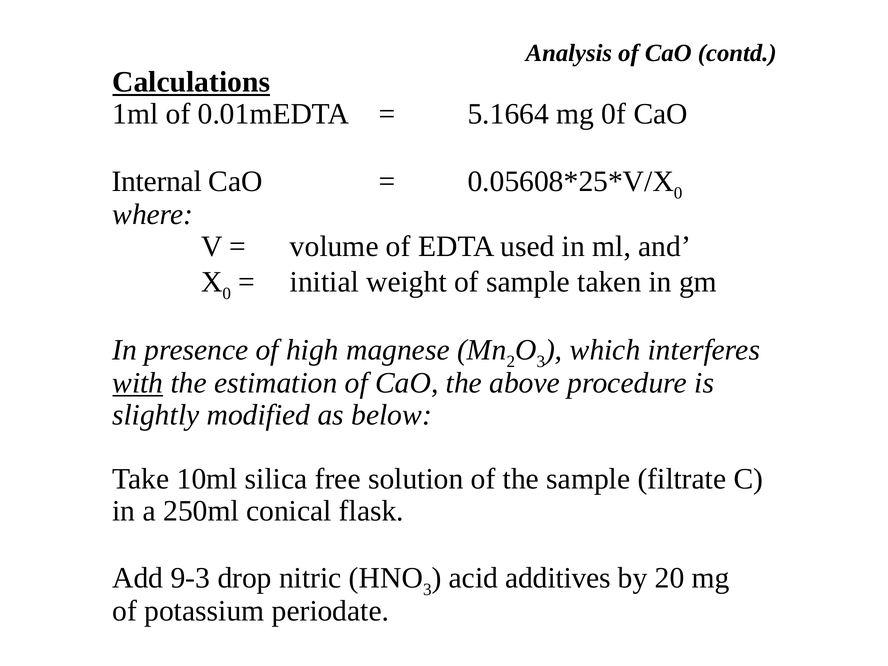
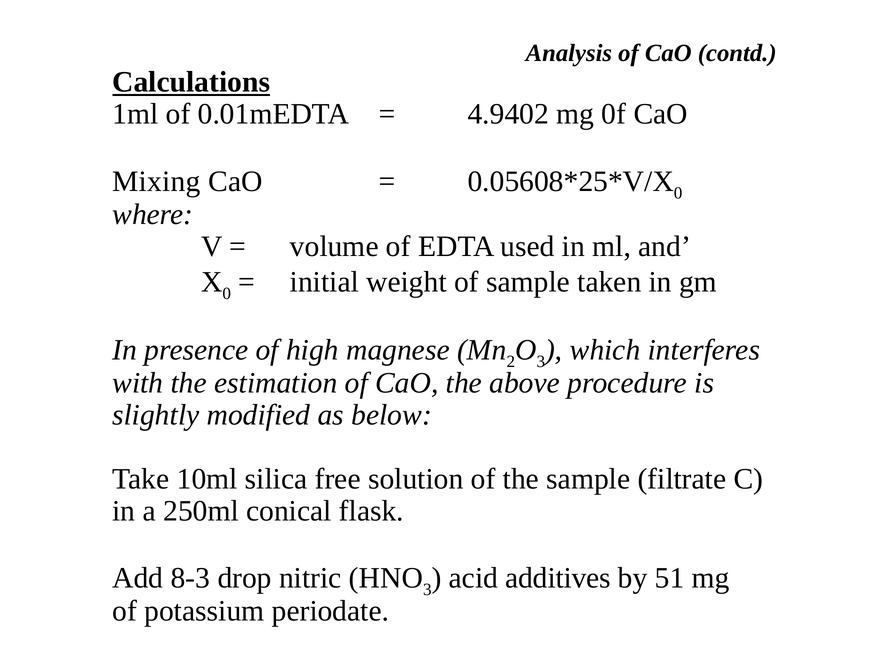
5.1664: 5.1664 -> 4.9402 (508, 114)
Internal: Internal -> Mixing (157, 182)
with underline: present -> none (138, 383)
9-3: 9-3 -> 8-3 (190, 578)
20: 20 -> 51 (670, 578)
